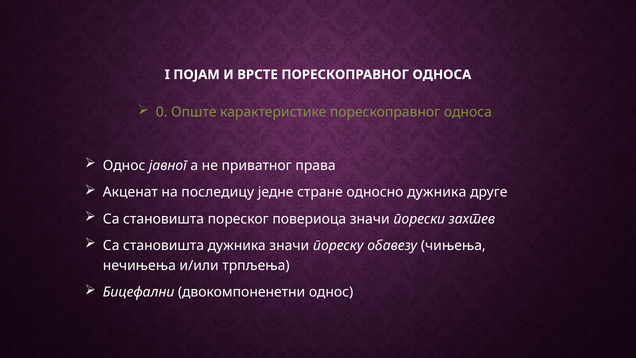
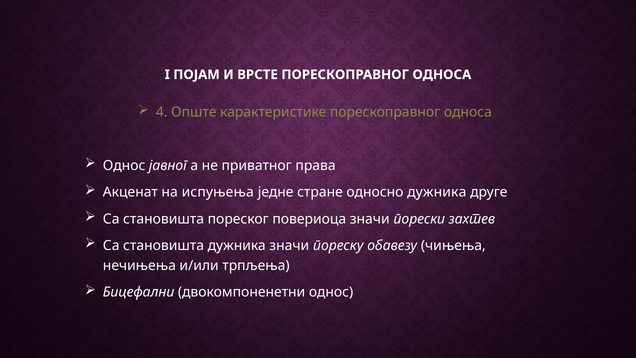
0: 0 -> 4 (162, 112)
последицу: последицу -> испуњења (218, 192)
